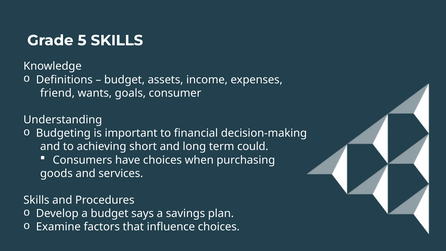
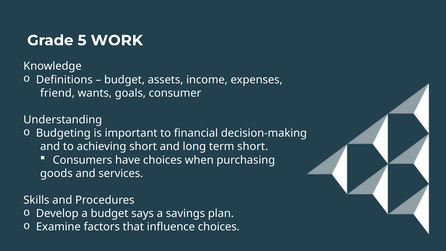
5 SKILLS: SKILLS -> WORK (117, 40)
term could: could -> short (253, 147)
